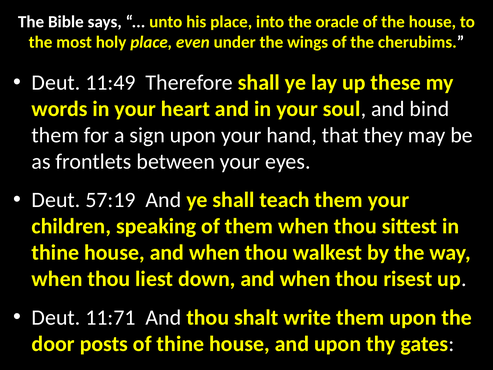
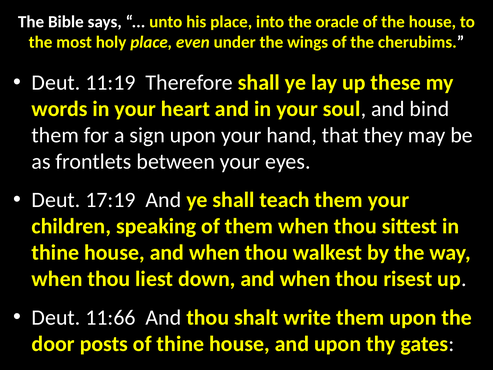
11:49: 11:49 -> 11:19 (110, 83)
57:19: 57:19 -> 17:19 (110, 200)
11:71: 11:71 -> 11:66 (110, 317)
